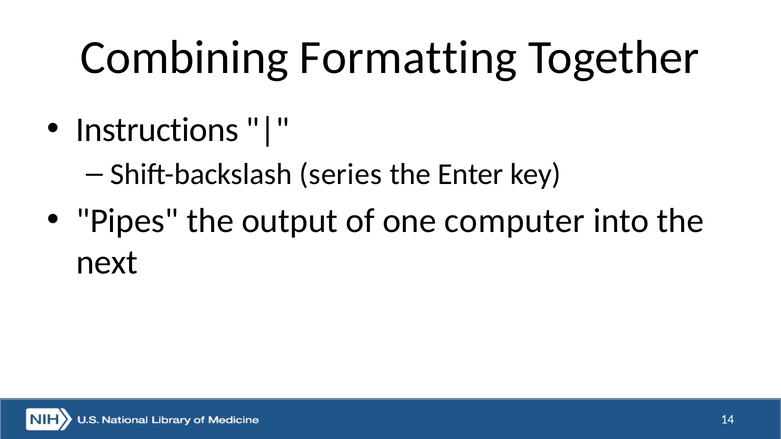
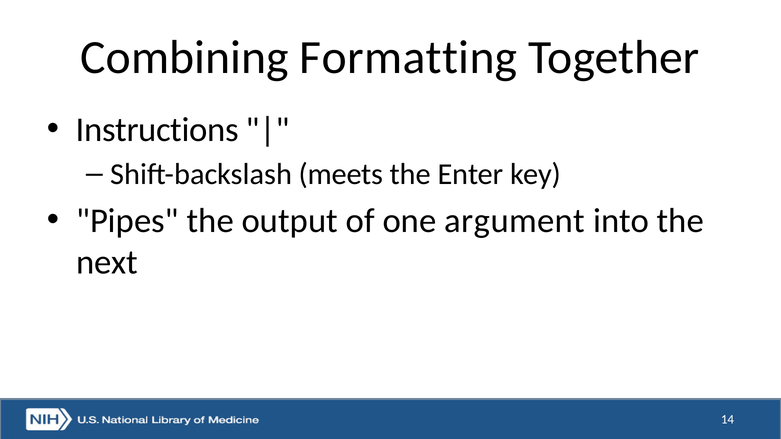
series: series -> meets (341, 175)
computer: computer -> argument (515, 221)
